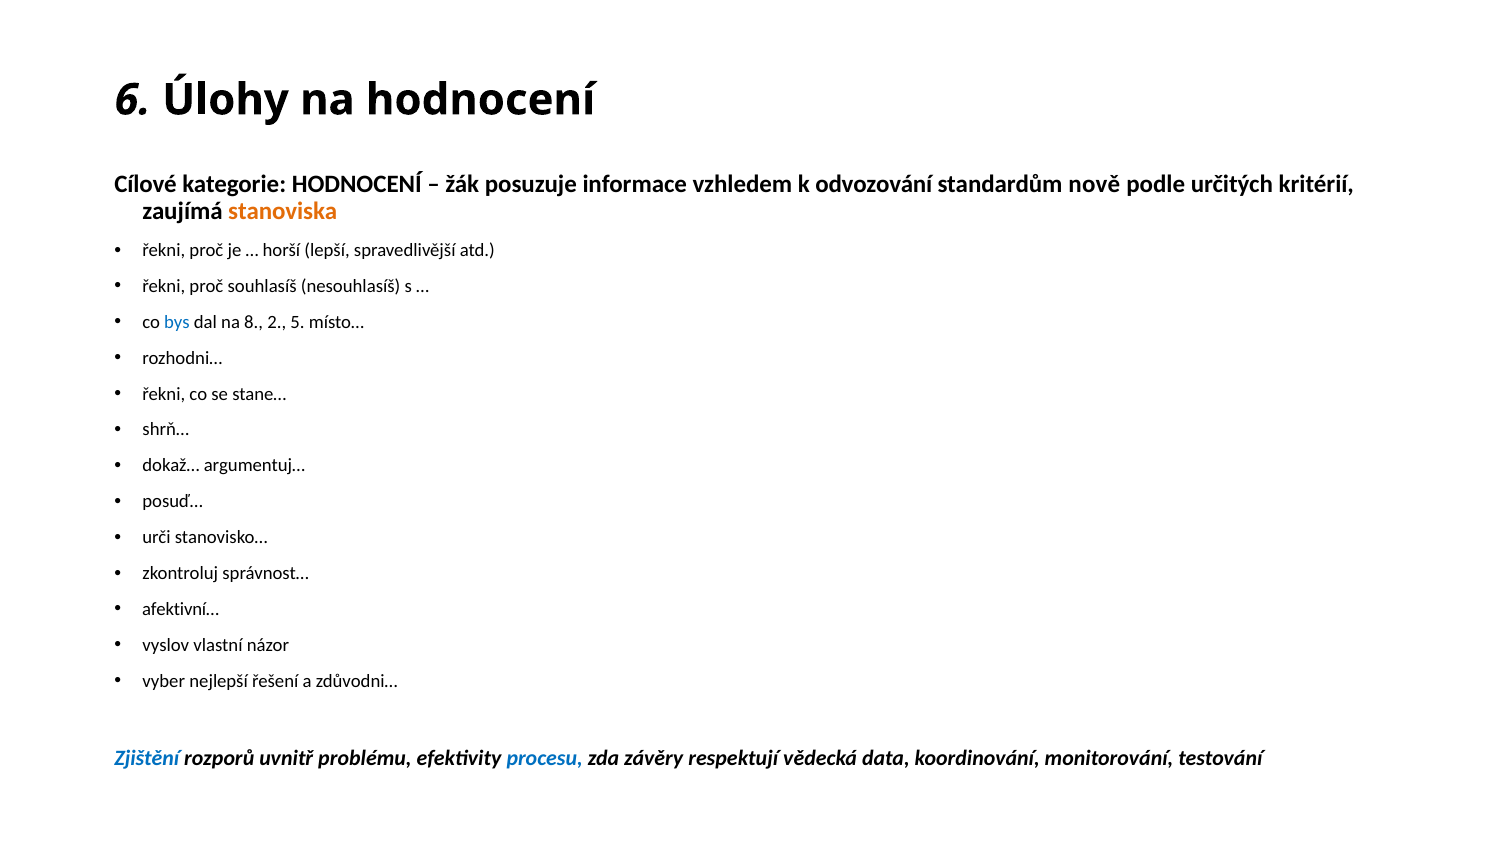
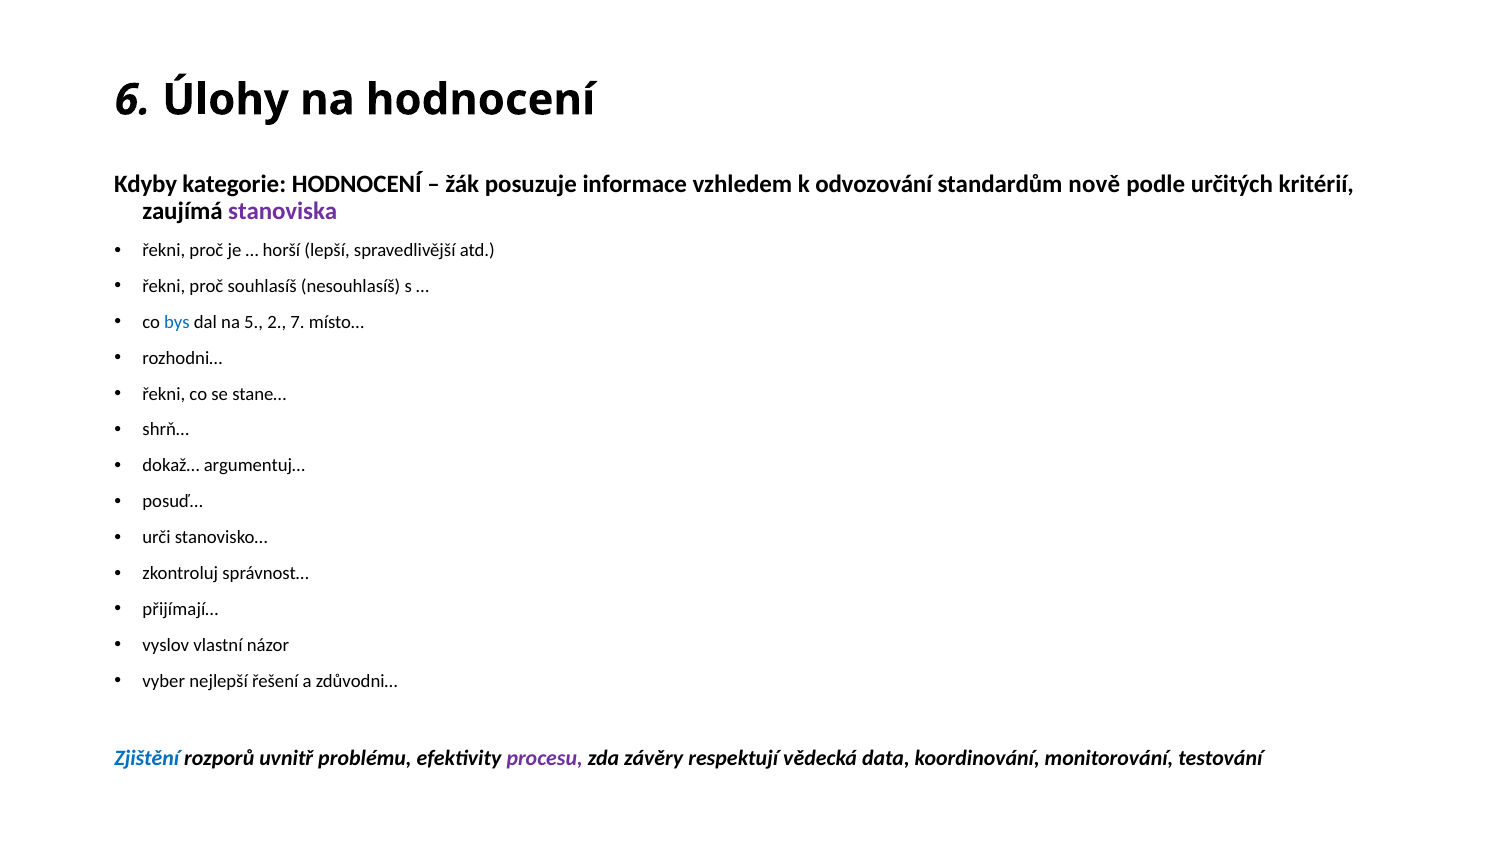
Cílové: Cílové -> Kdyby (146, 184)
stanoviska colour: orange -> purple (283, 211)
8: 8 -> 5 (254, 322)
5: 5 -> 7 (297, 322)
afektivní…: afektivní… -> přijímají… (180, 609)
procesu colour: blue -> purple (545, 758)
